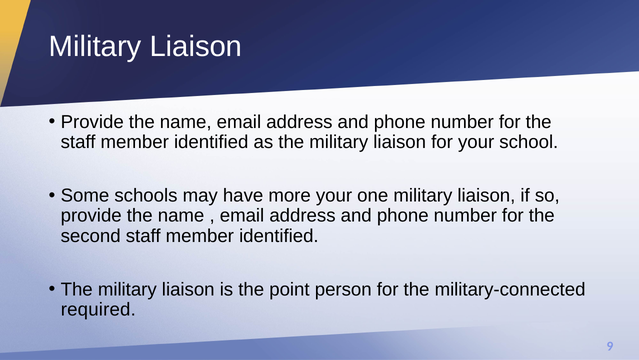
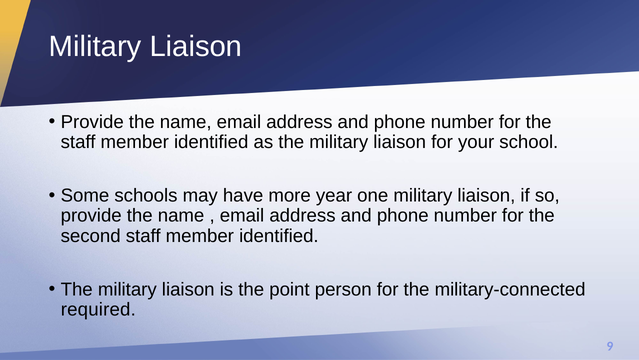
more your: your -> year (334, 195)
